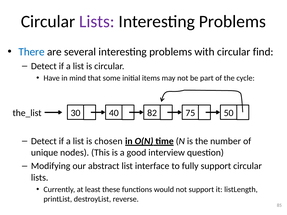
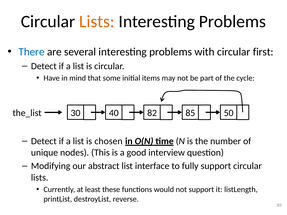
Lists colour: purple -> orange (97, 22)
find: find -> first (263, 52)
82 75: 75 -> 85 (190, 113)
